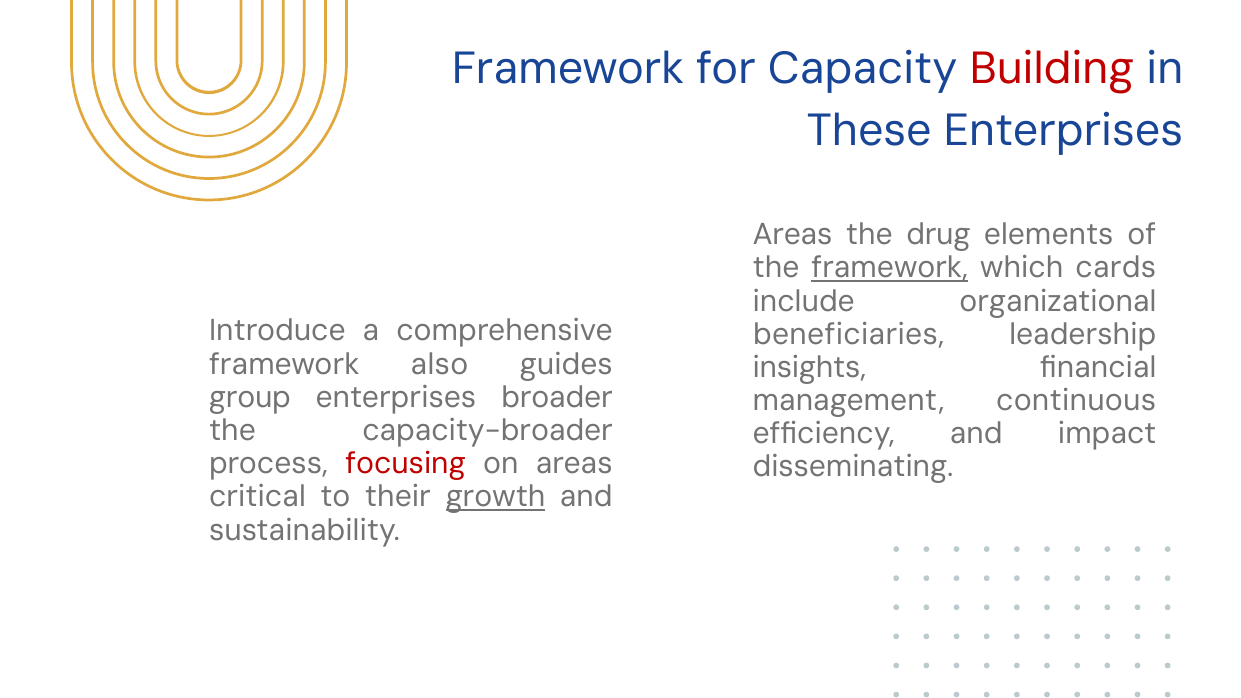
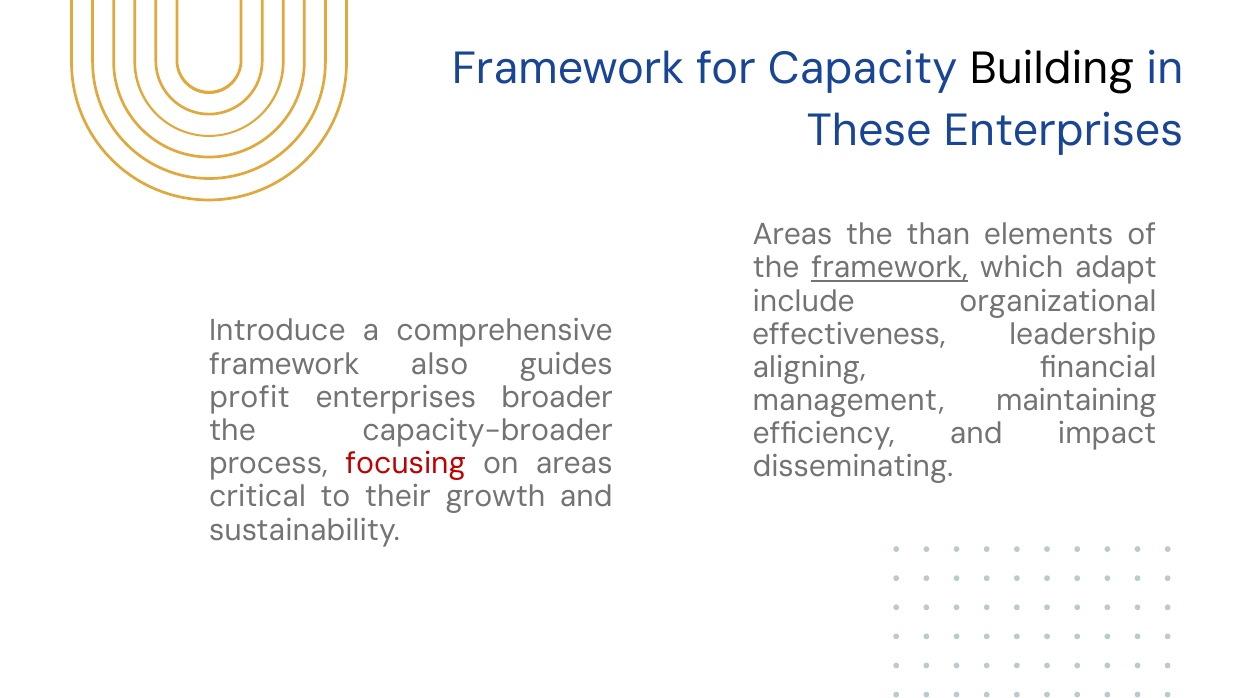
Building colour: red -> black (1052, 68)
drug: drug -> than (938, 235)
cards: cards -> adapt (1116, 268)
beneficiaries: beneficiaries -> effectiveness (849, 334)
insights: insights -> aligning (809, 367)
group: group -> profit (250, 397)
continuous: continuous -> maintaining (1076, 401)
growth underline: present -> none (495, 497)
